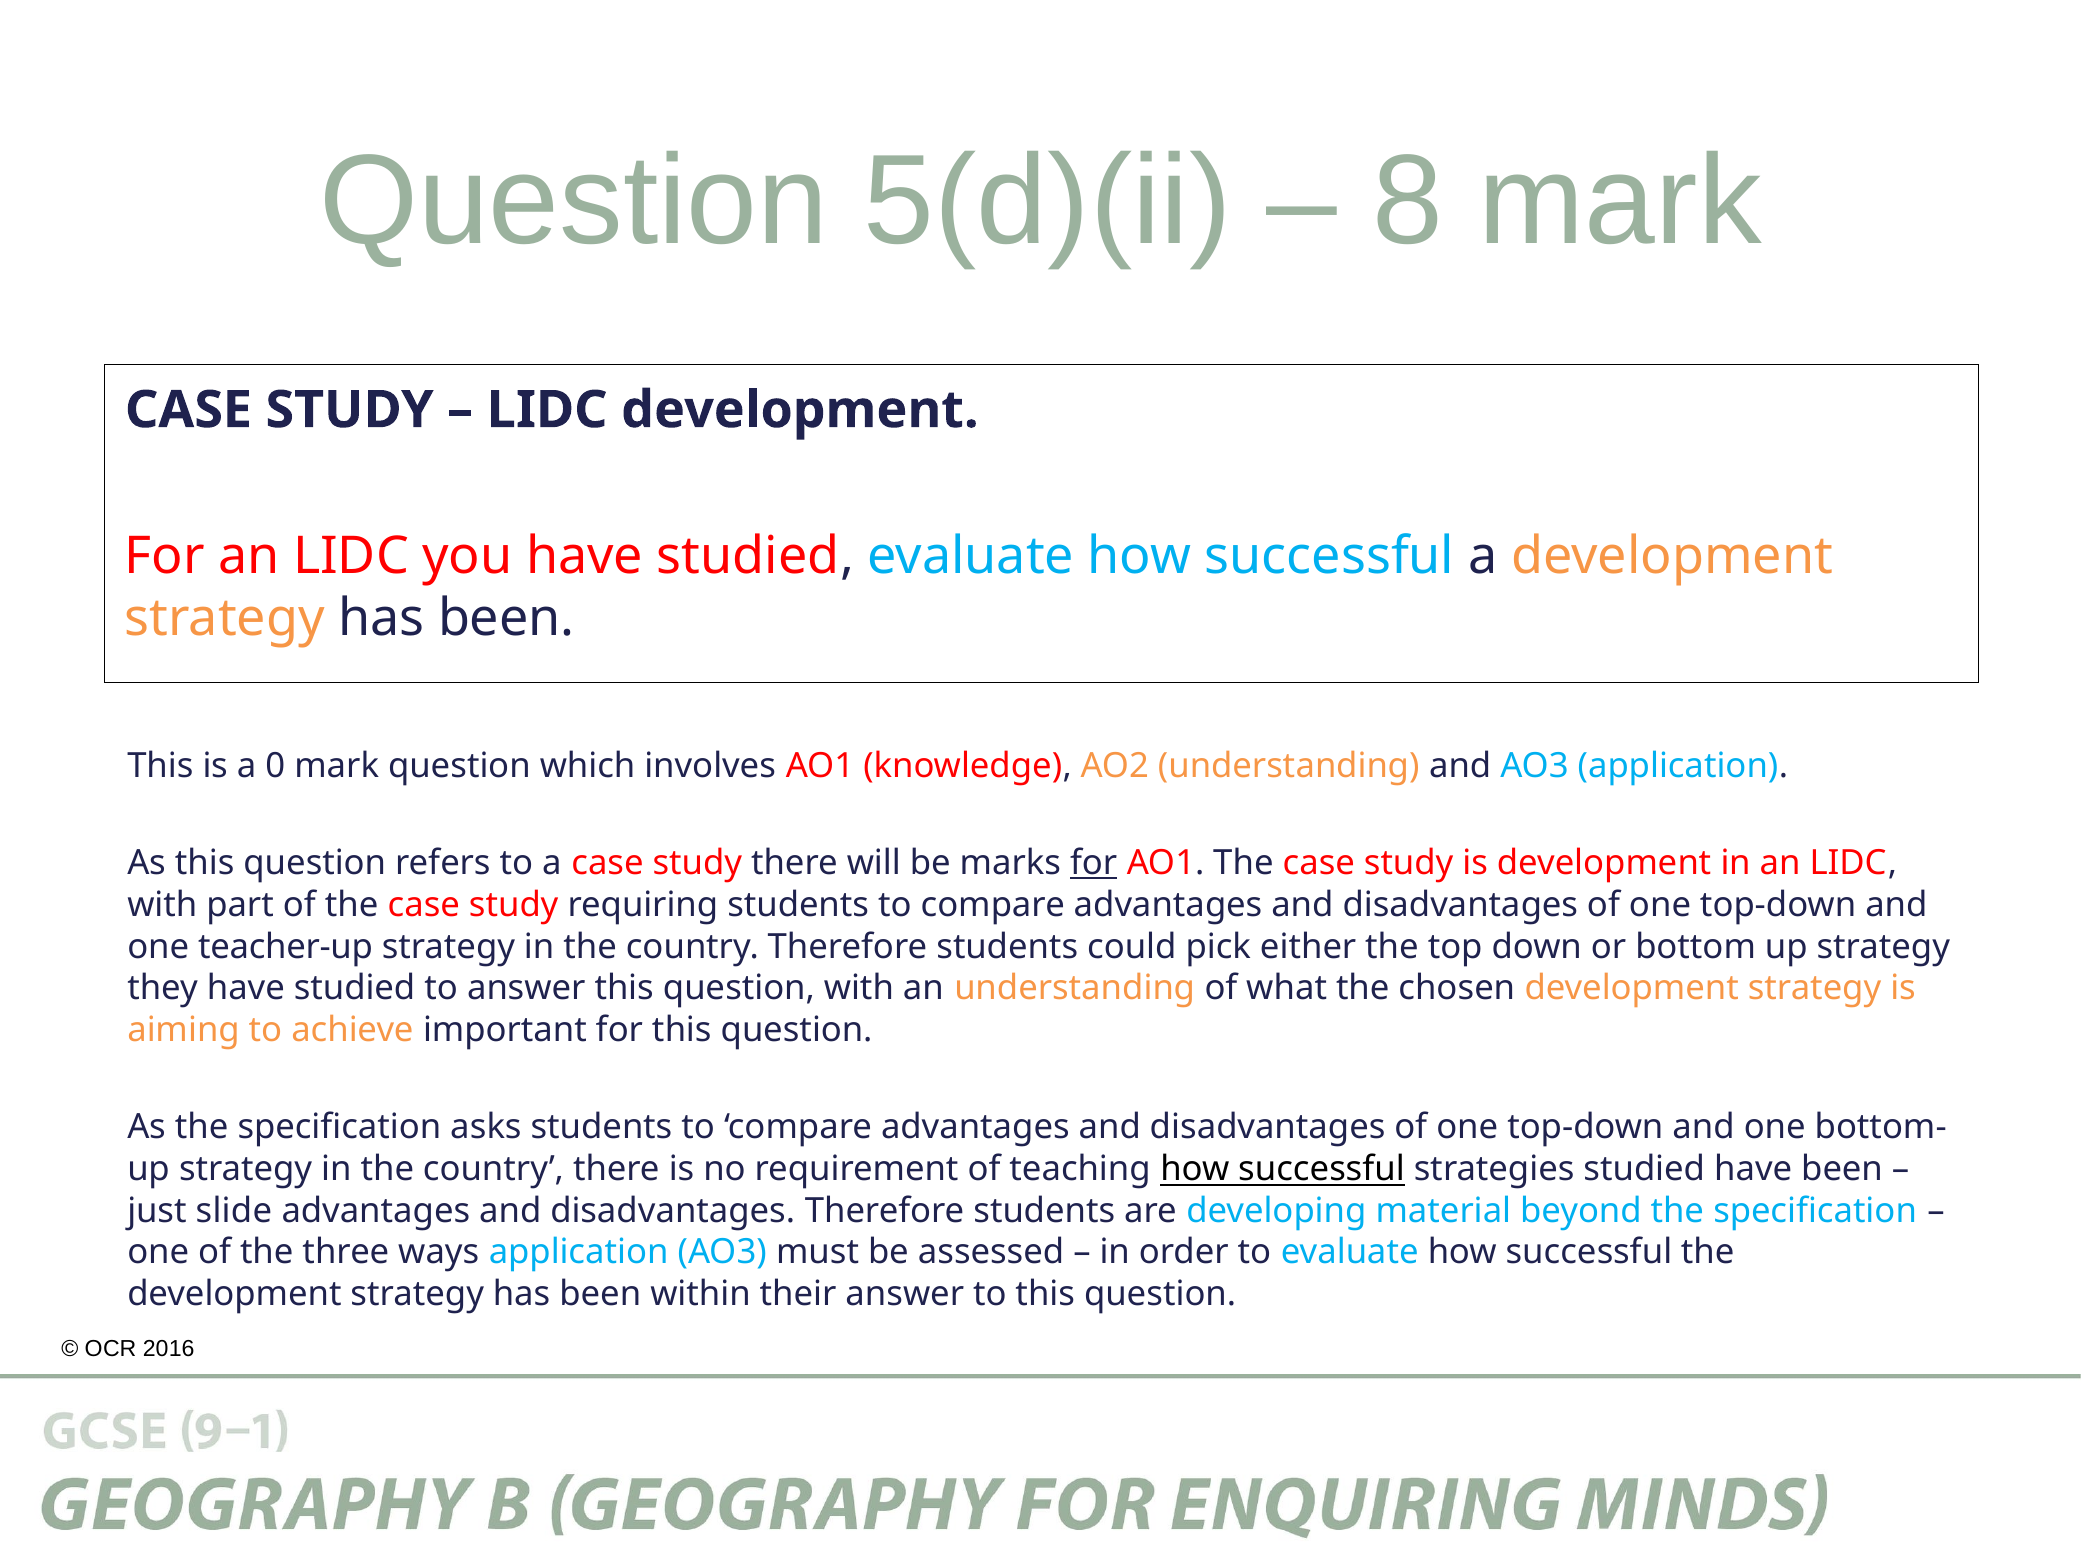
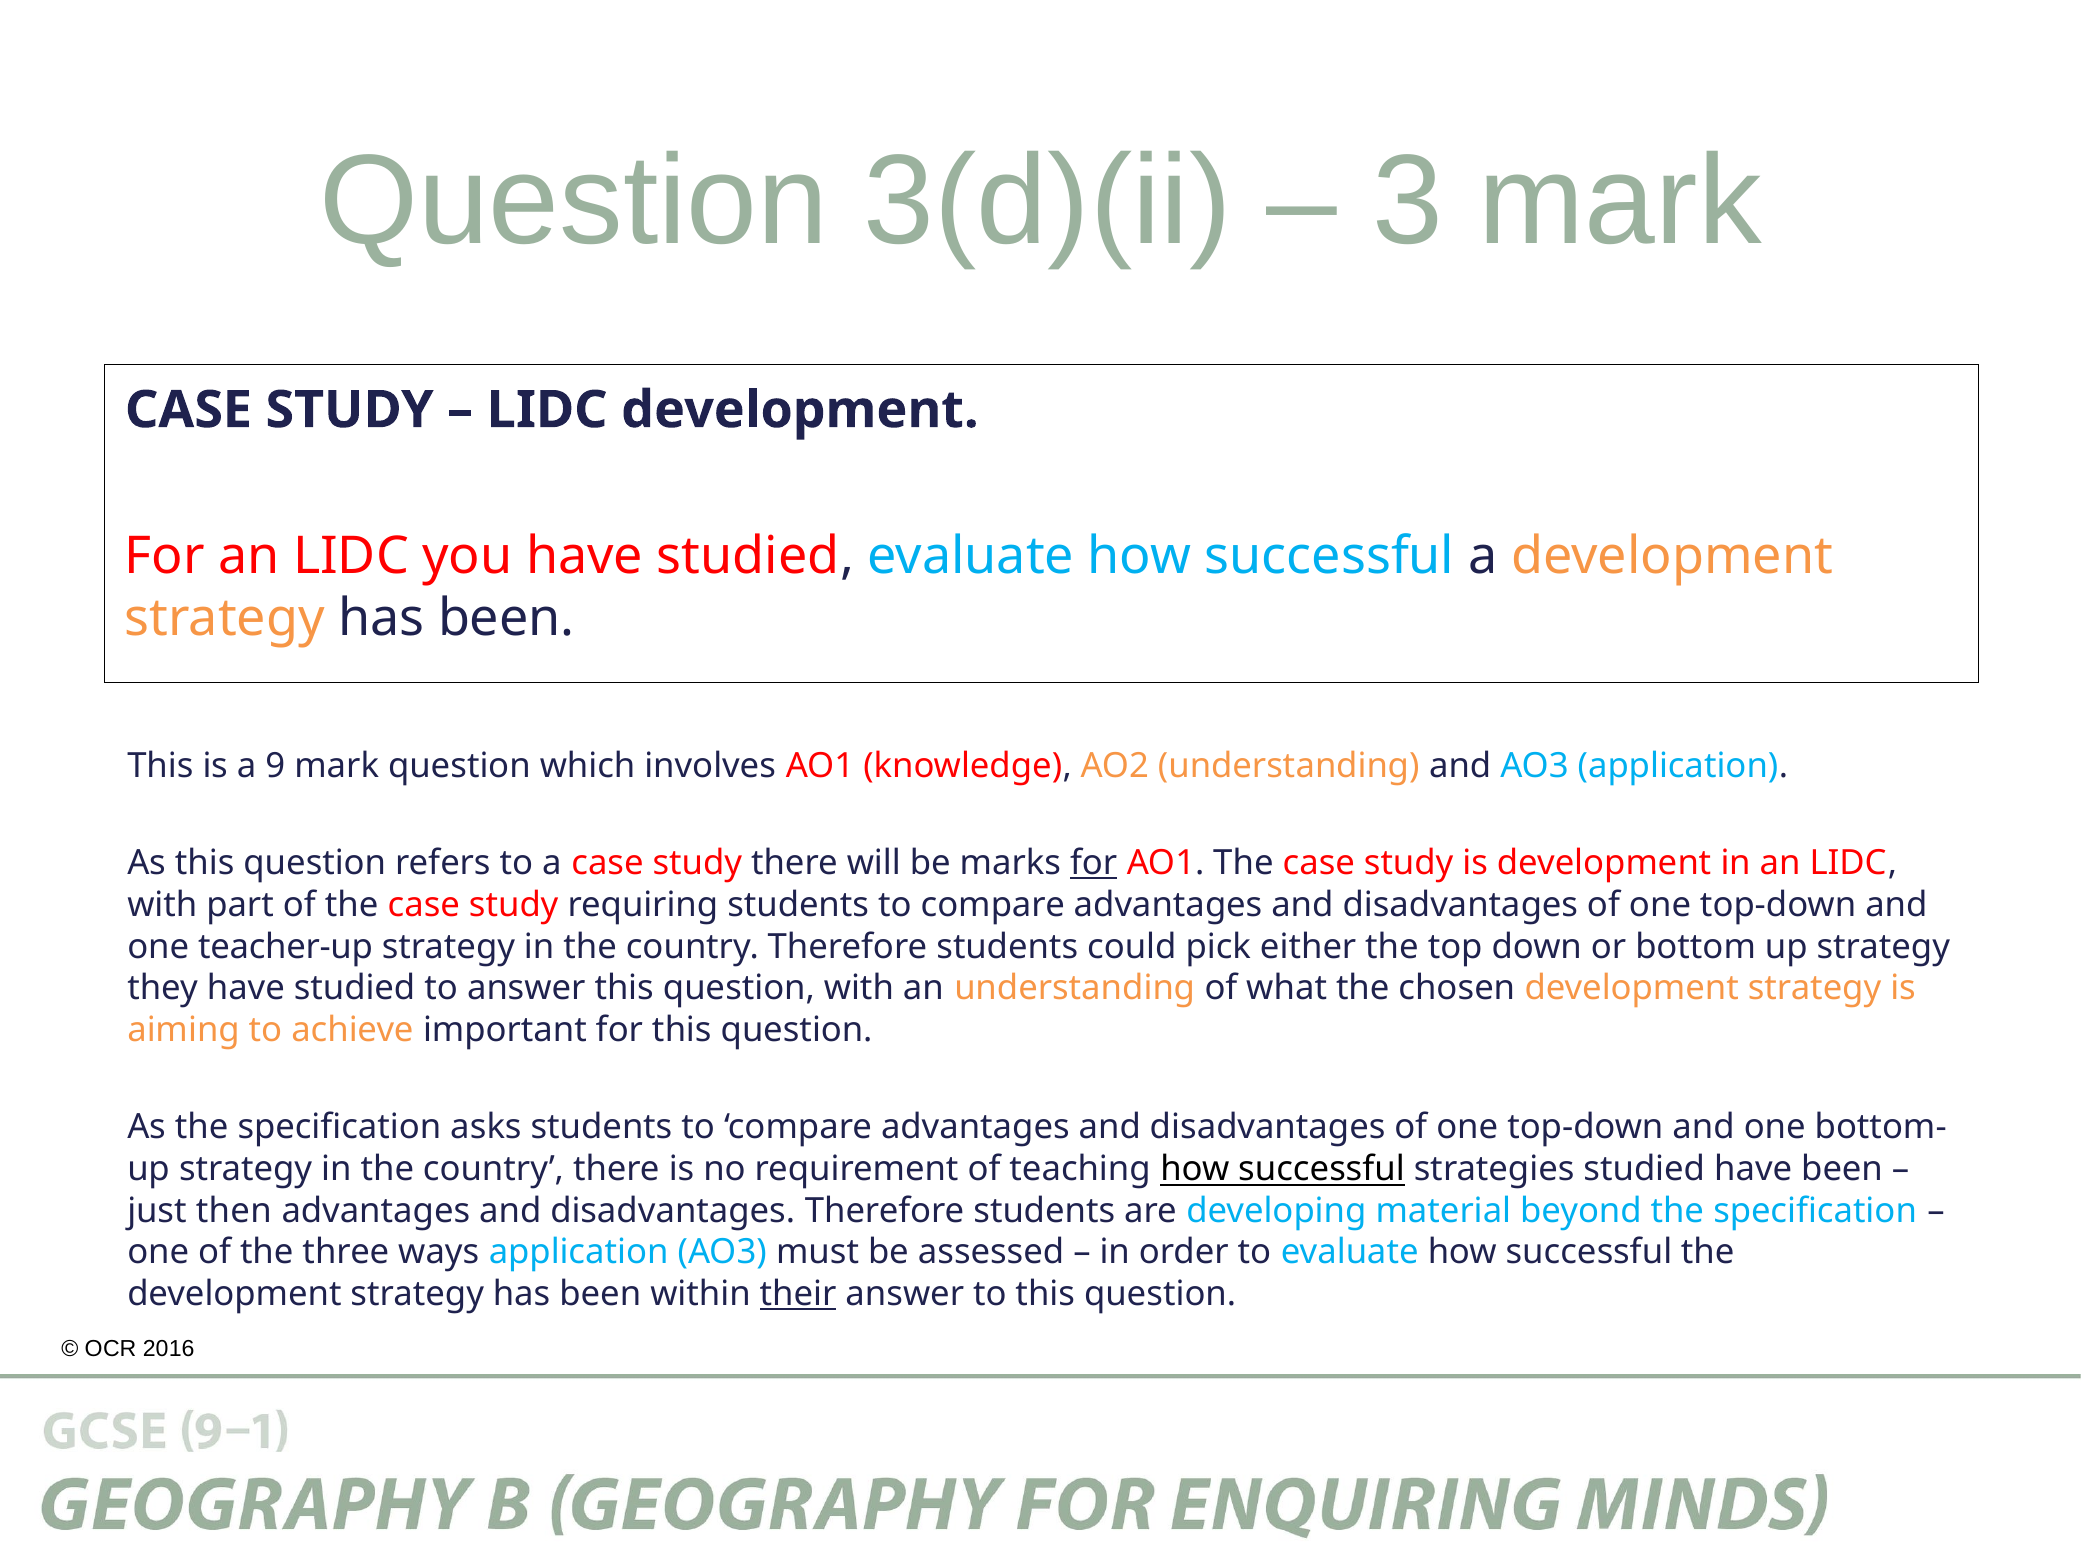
5(d)(ii: 5(d)(ii -> 3(d)(ii (1048, 202)
8: 8 -> 3 (1408, 202)
0: 0 -> 9 (275, 766)
slide: slide -> then (234, 1210)
their underline: none -> present (798, 1293)
